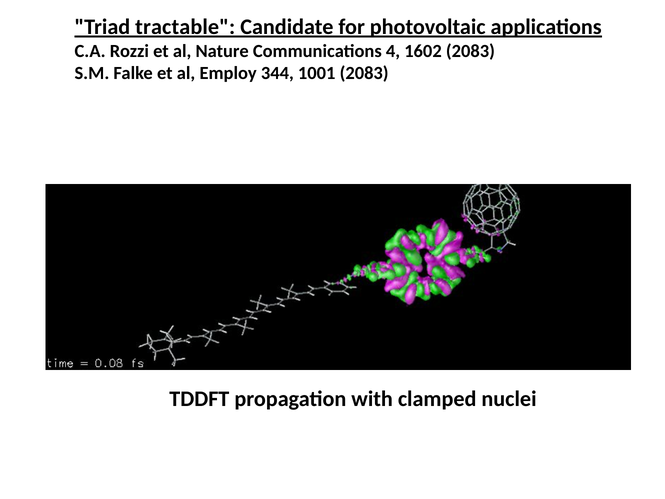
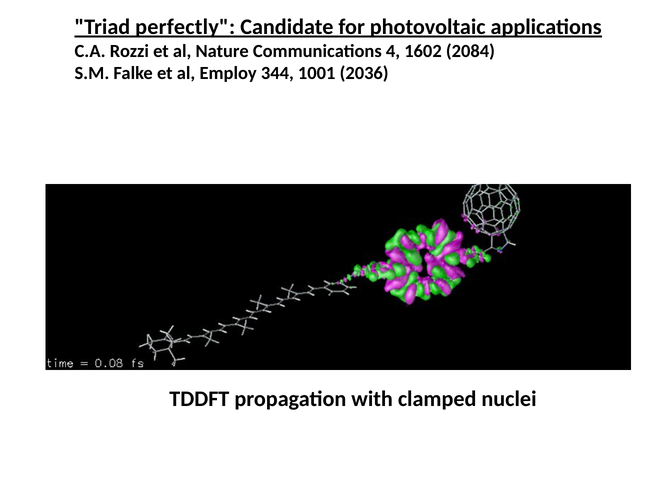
tractable: tractable -> perfectly (185, 27)
1602 2083: 2083 -> 2084 (470, 51)
1001 2083: 2083 -> 2036 (364, 73)
